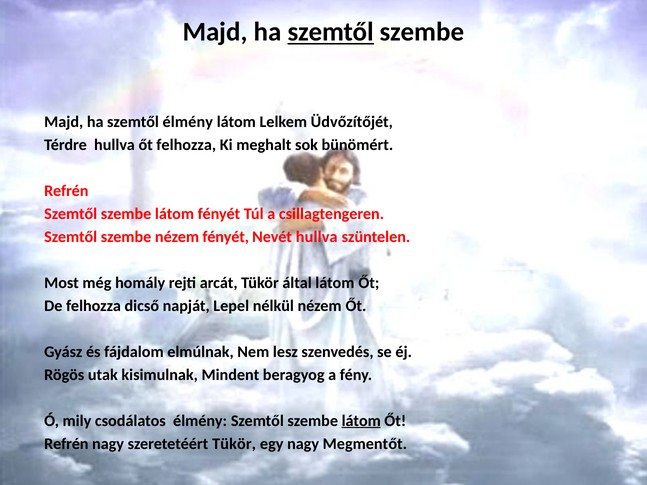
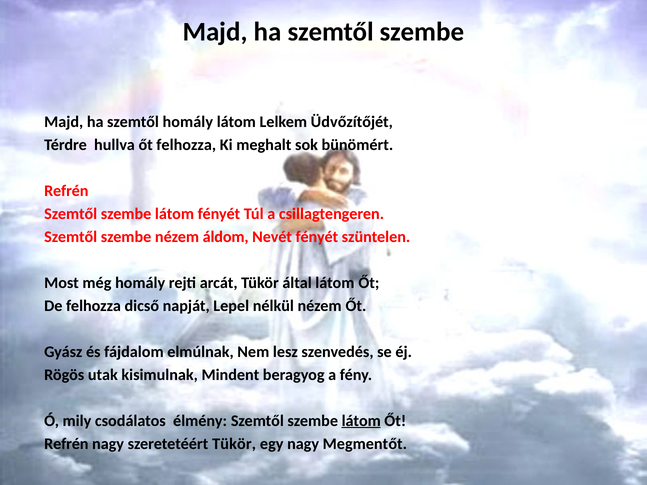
szemtől underline: present -> none (331, 32)
szemtől élmény: élmény -> homály (188, 122)
nézem fényét: fényét -> áldom (226, 237)
Nevét hullva: hullva -> fényét (317, 237)
